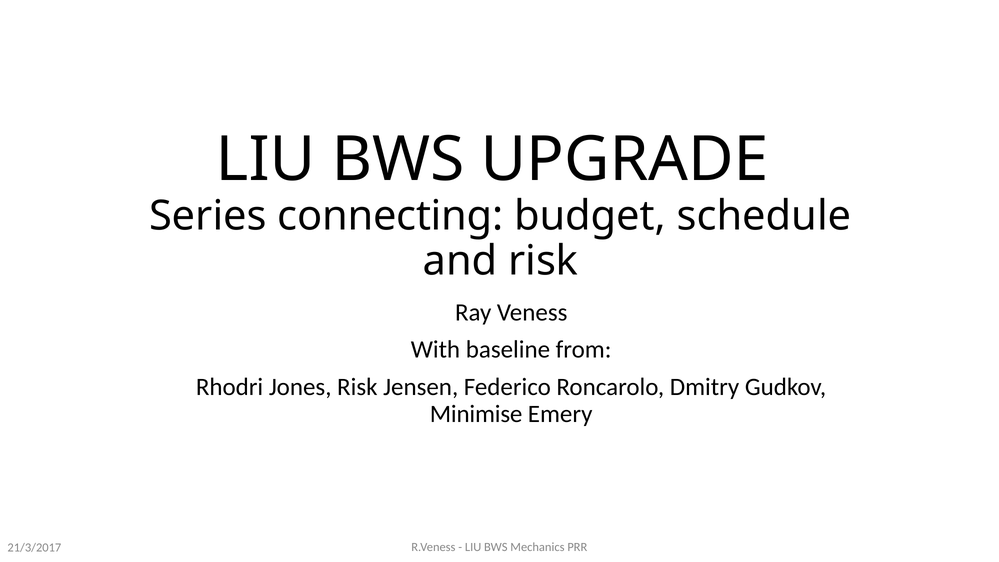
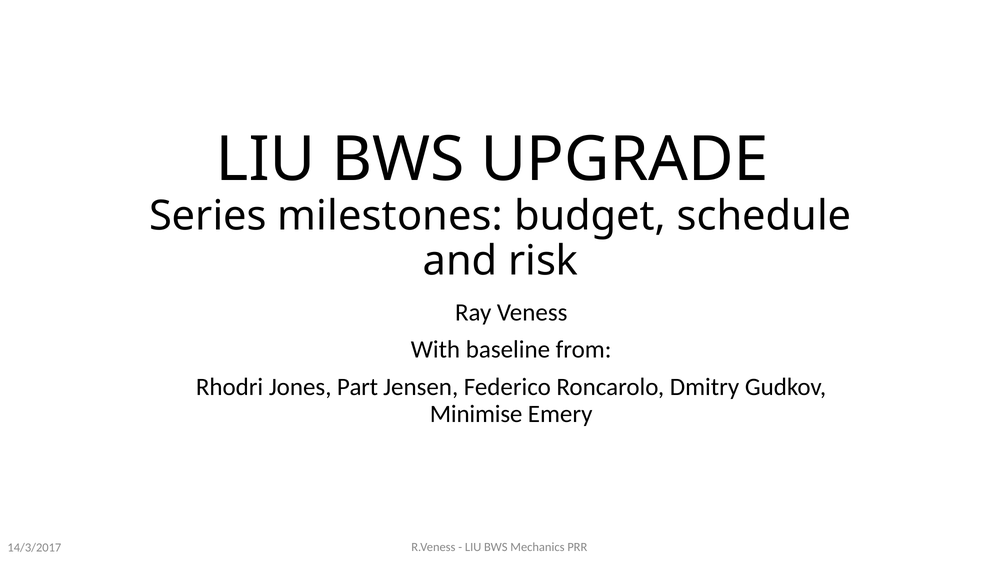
connecting: connecting -> milestones (390, 216)
Jones Risk: Risk -> Part (357, 387)
21/3/2017: 21/3/2017 -> 14/3/2017 (34, 548)
